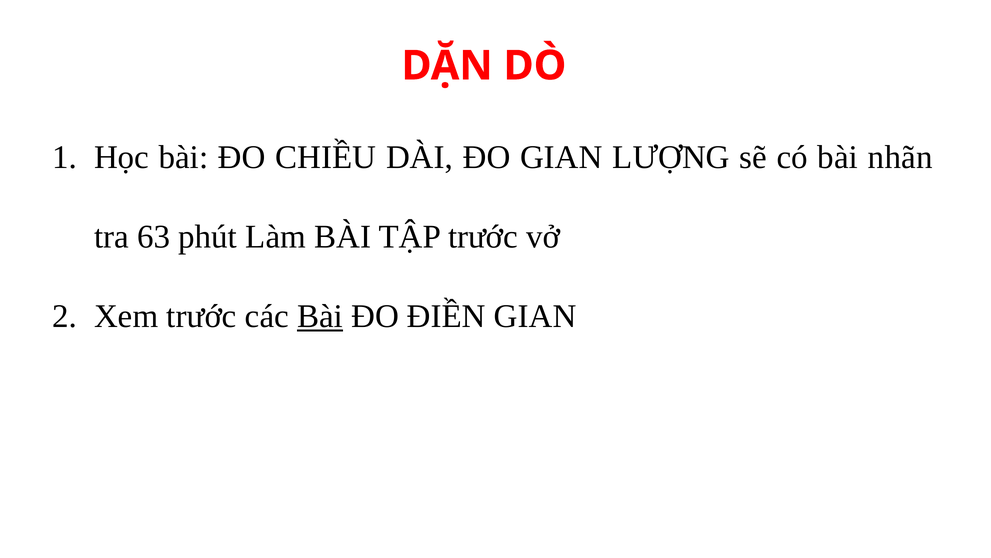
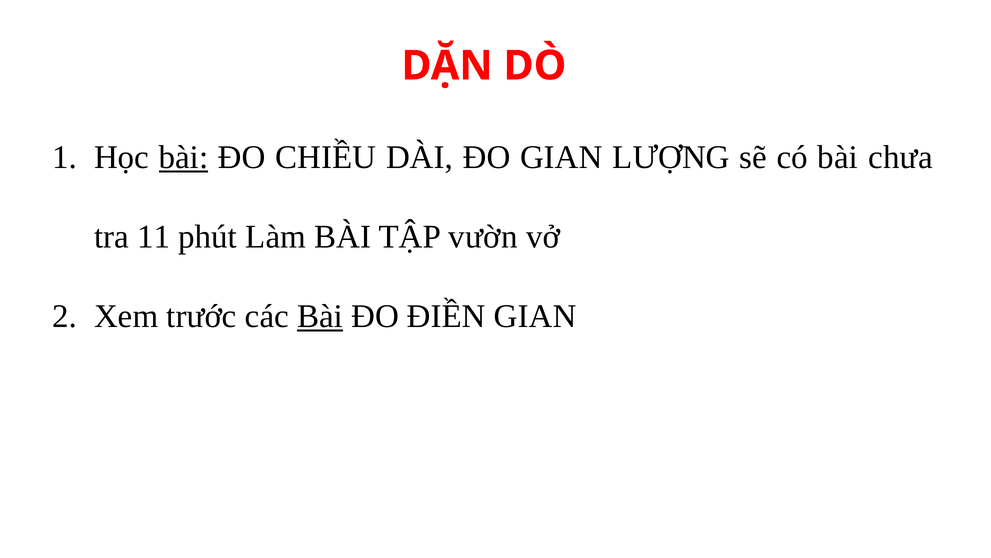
bài underline: none -> present (184, 157)
nhãn: nhãn -> chưa (900, 157)
63: 63 -> 11 (154, 237)
TẬP trước: trước -> vườn (483, 237)
